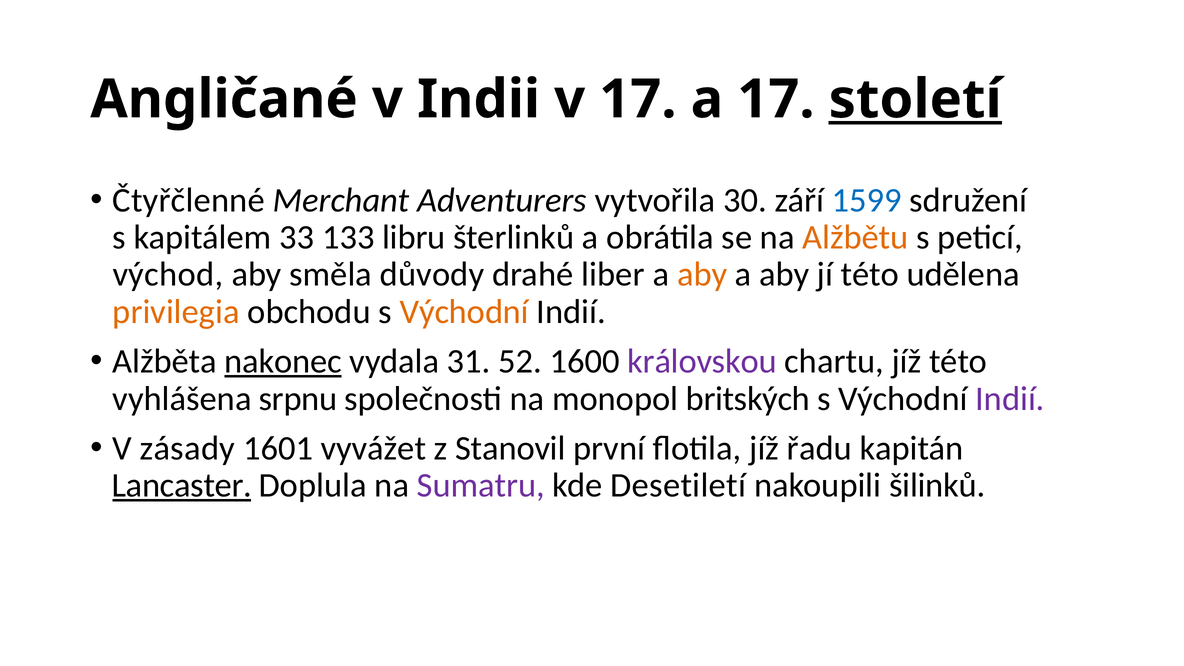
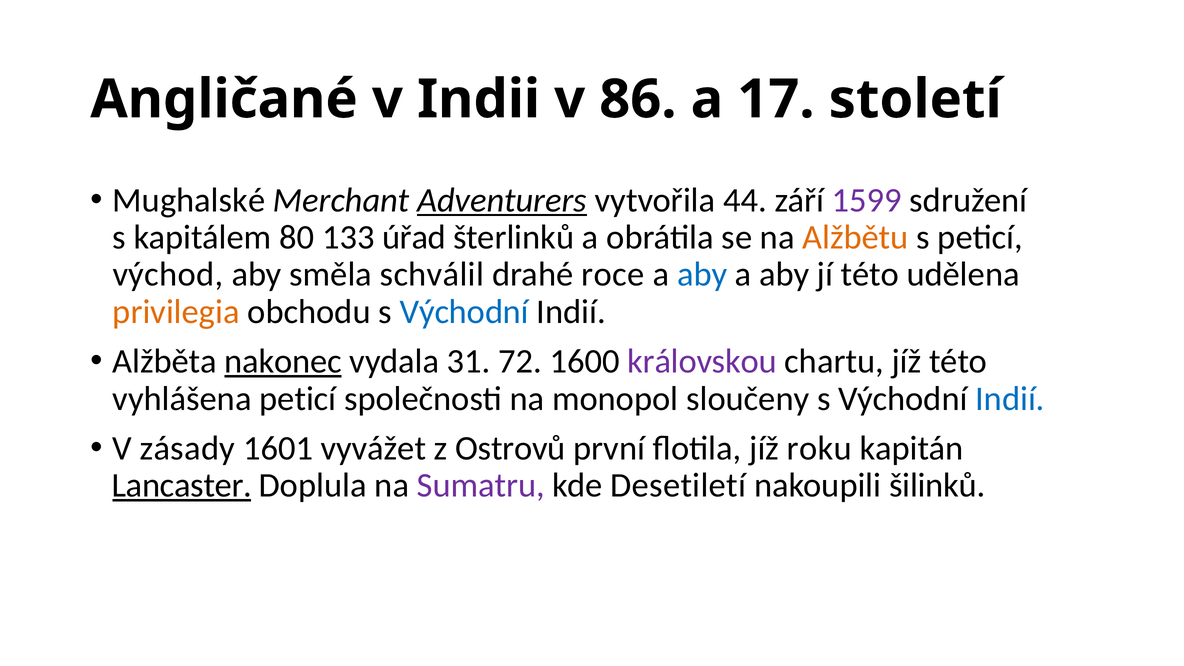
v 17: 17 -> 86 (638, 99)
století underline: present -> none (915, 99)
Čtyřčlenné: Čtyřčlenné -> Mughalské (189, 200)
Adventurers underline: none -> present (502, 200)
30: 30 -> 44 (745, 200)
1599 colour: blue -> purple (867, 200)
33: 33 -> 80 (297, 237)
libru: libru -> úřad (414, 237)
důvody: důvody -> schválil (432, 275)
liber: liber -> roce (613, 275)
aby colour: orange -> blue (702, 275)
Východní colour: orange -> blue (464, 312)
52: 52 -> 72 (520, 361)
vyhlášena srpnu: srpnu -> peticí (298, 399)
britských: britských -> sloučeny (748, 399)
Indií colour: purple -> blue (1010, 399)
Stanovil: Stanovil -> Ostrovů (510, 448)
řadu: řadu -> roku (819, 448)
